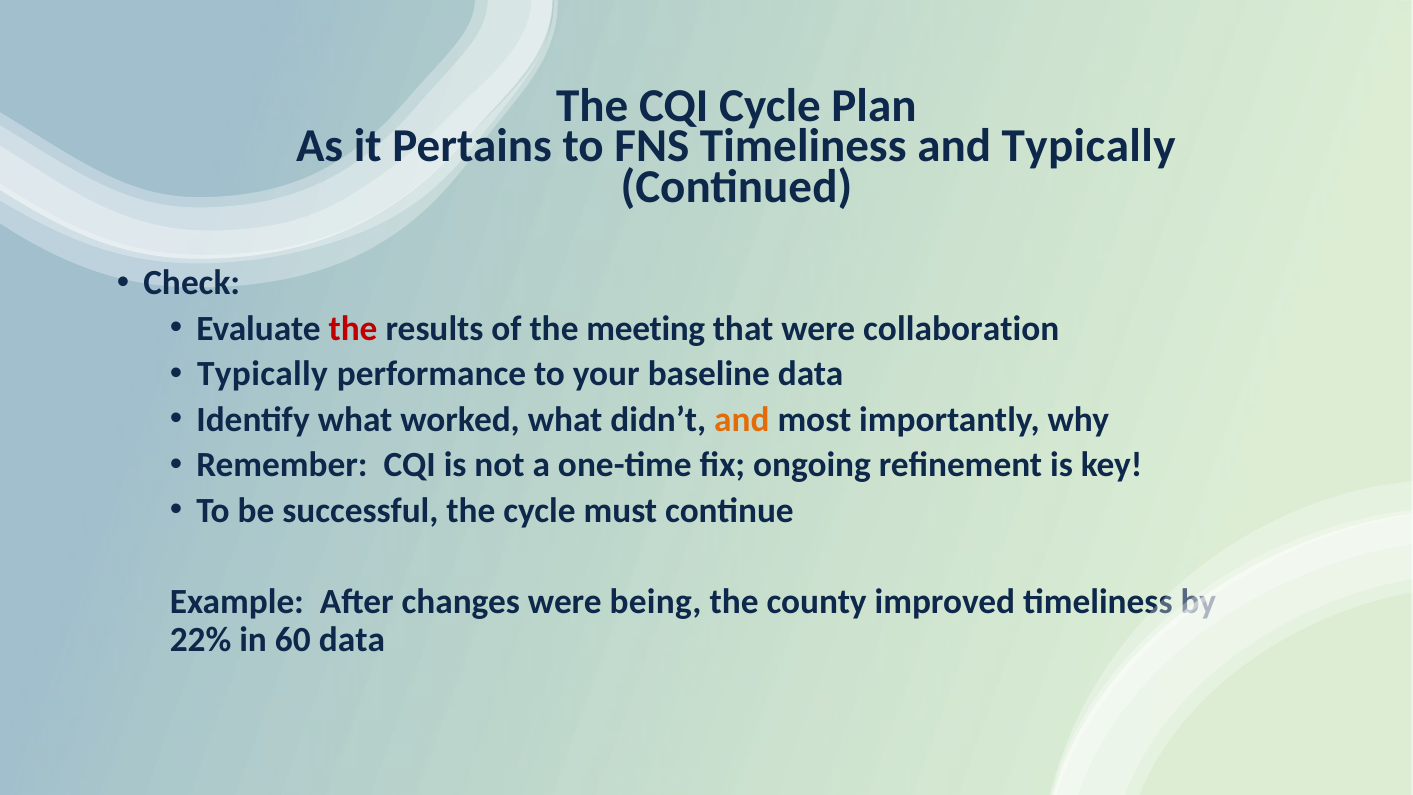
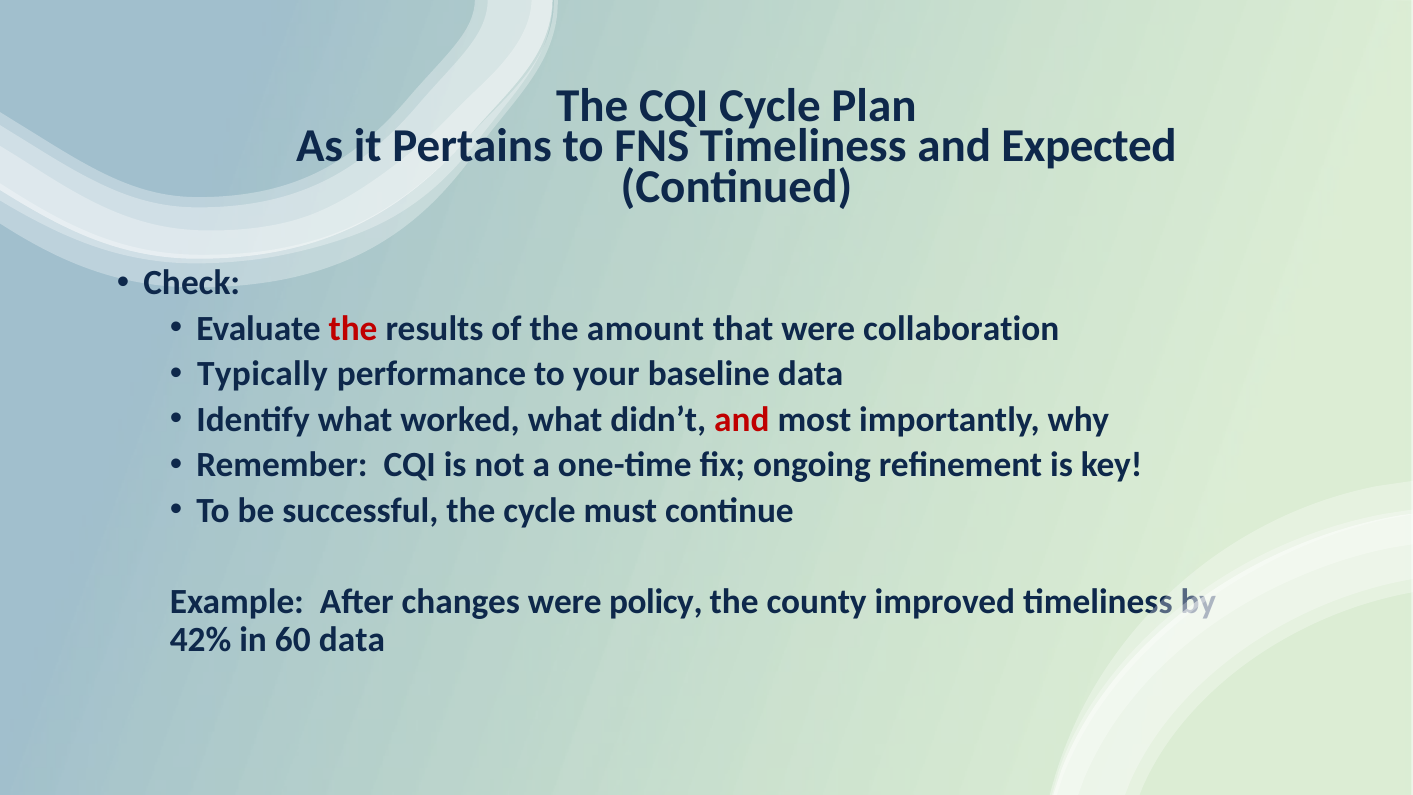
and Typically: Typically -> Expected (1089, 146)
meeting: meeting -> amount (645, 328)
and colour: orange -> red (742, 419)
being: being -> policy (656, 601)
22%: 22% -> 42% (201, 639)
